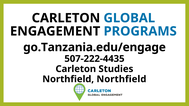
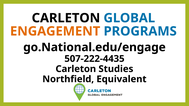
ENGAGEMENT colour: black -> orange (55, 31)
go.Tanzania.edu/engage: go.Tanzania.edu/engage -> go.National.edu/engage (94, 47)
Northfield Northfield: Northfield -> Equivalent (121, 79)
